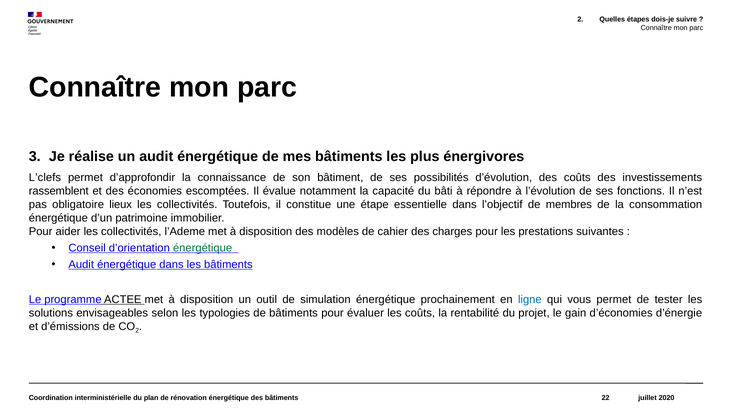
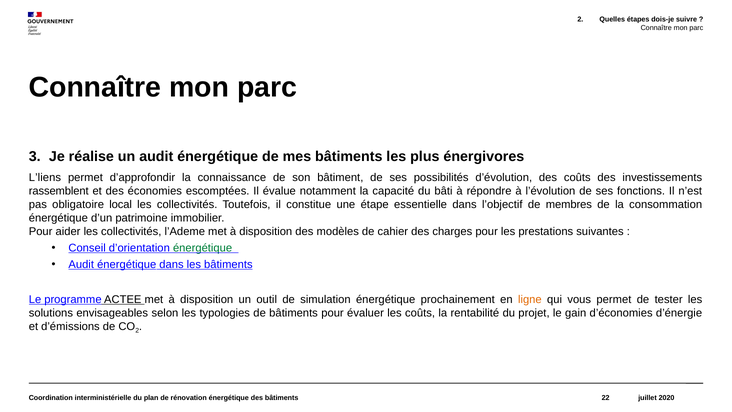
L’clefs: L’clefs -> L’liens (45, 178)
lieux: lieux -> local (121, 205)
ligne colour: blue -> orange (530, 299)
